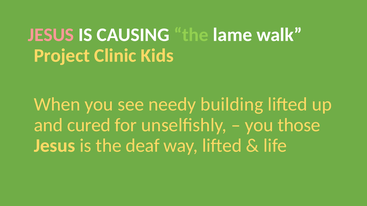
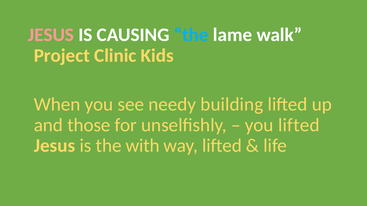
the colour: light green -> light blue (191, 35)
cured: cured -> those (89, 125)
you those: those -> lifted (299, 125)
deaf: deaf -> with (143, 146)
